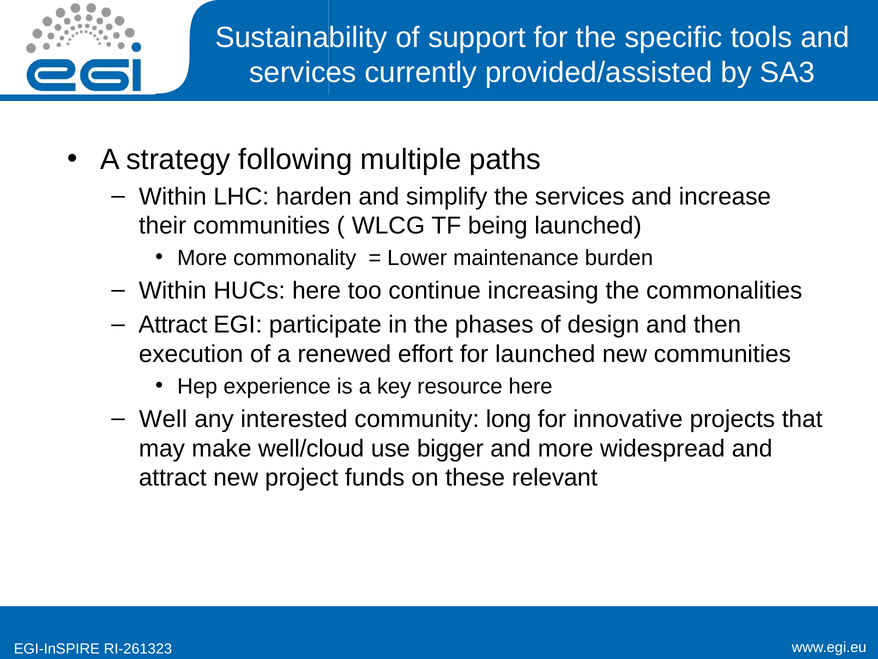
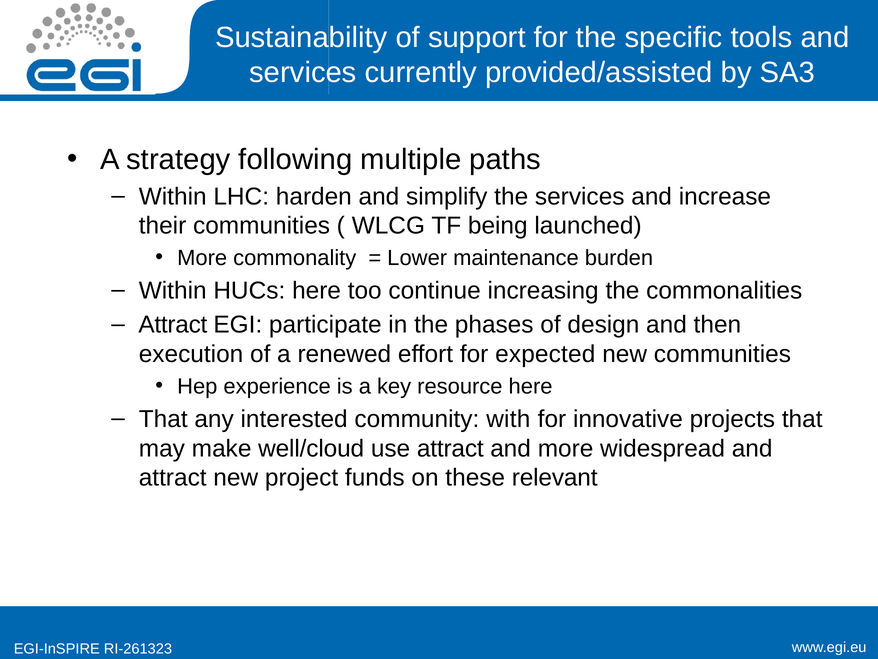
for launched: launched -> expected (545, 354)
Well: Well -> That (163, 419)
long: long -> with (508, 419)
use bigger: bigger -> attract (450, 448)
